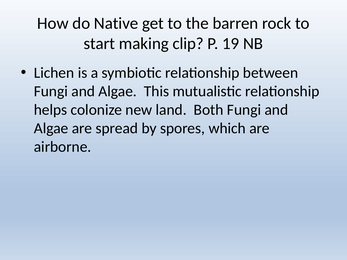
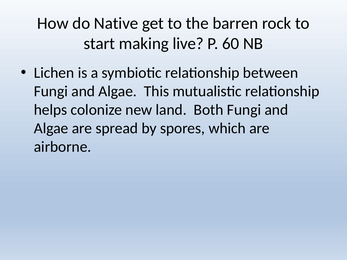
clip: clip -> live (188, 44)
19: 19 -> 60 (231, 44)
